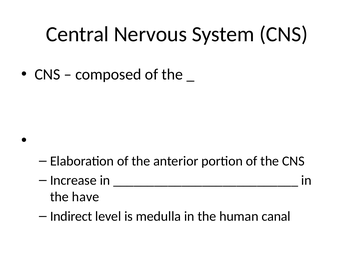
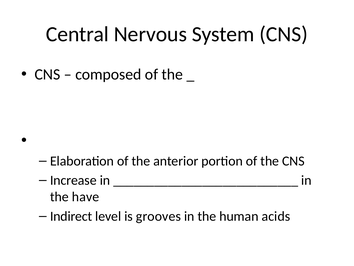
medulla: medulla -> grooves (158, 216)
canal: canal -> acids (276, 216)
